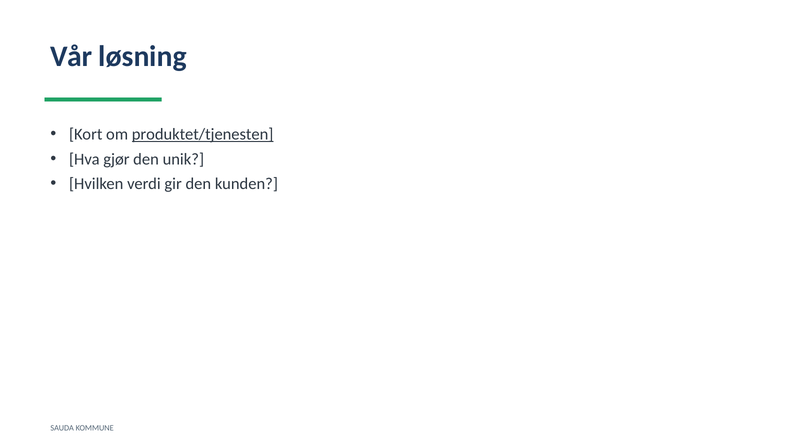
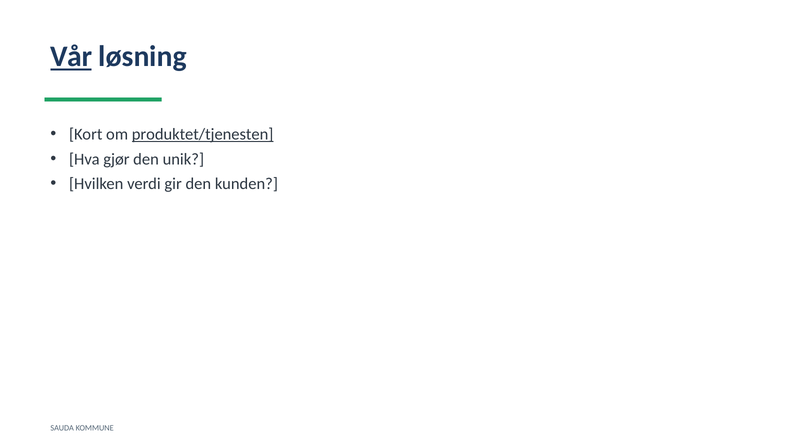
Vår underline: none -> present (71, 57)
